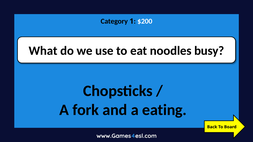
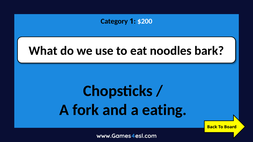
busy: busy -> bark (209, 51)
